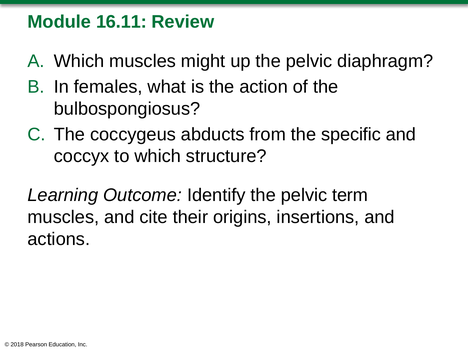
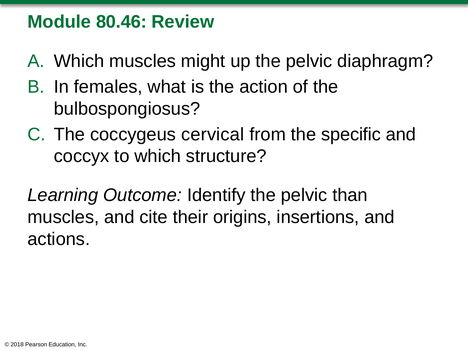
16.11: 16.11 -> 80.46 (121, 22)
abducts: abducts -> cervical (213, 134)
term: term -> than (350, 195)
